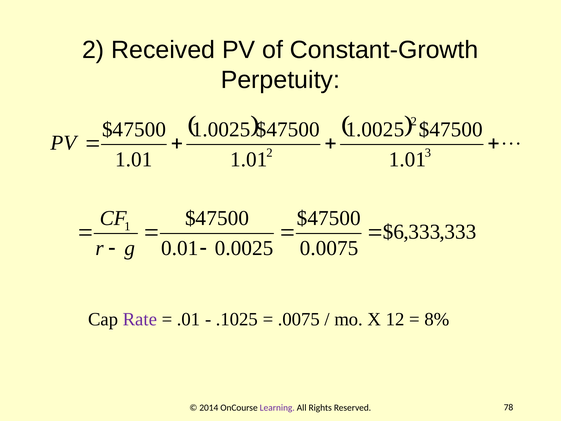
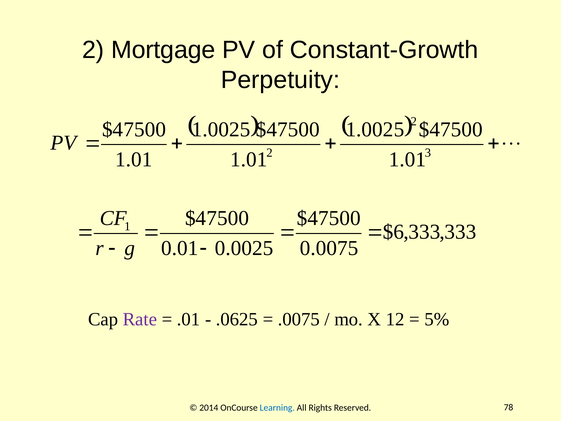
Received: Received -> Mortgage (163, 50)
.1025: .1025 -> .0625 (237, 319)
8%: 8% -> 5% (437, 319)
Learning colour: purple -> blue (277, 407)
